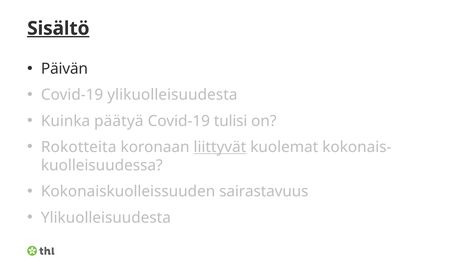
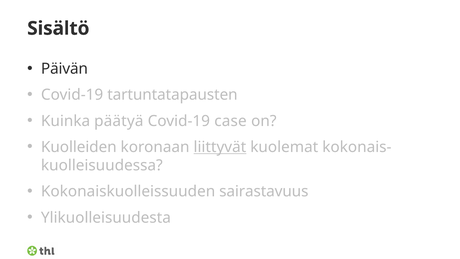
Sisältö underline: present -> none (58, 28)
Covid-19 ylikuolleisuudesta: ylikuolleisuudesta -> tartuntatapausten (172, 95)
tulisi: tulisi -> case (230, 121)
Rokotteita: Rokotteita -> Kuolleiden (79, 147)
